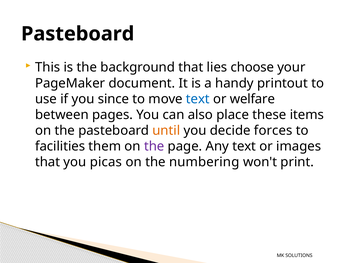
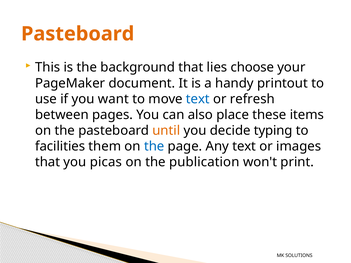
Pasteboard colour: black -> orange (78, 34)
since: since -> want (113, 99)
welfare: welfare -> refresh (252, 99)
forces: forces -> typing (273, 131)
the colour: purple -> blue (154, 146)
numbering: numbering -> publication (204, 162)
